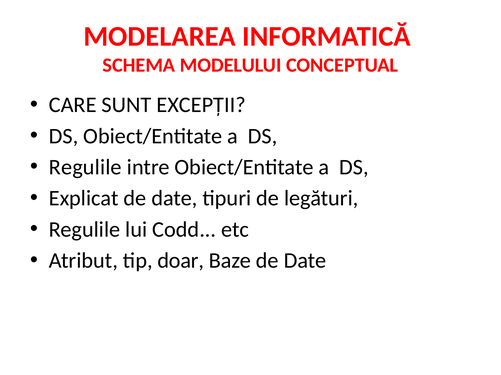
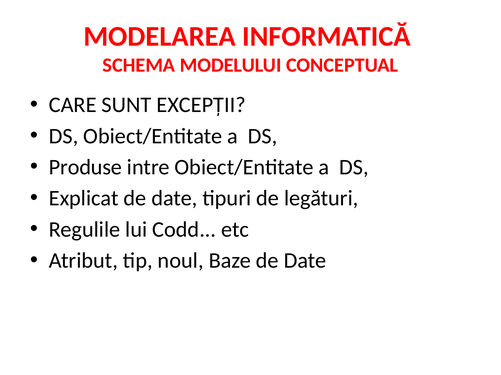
Regulile: Regulile -> Produse (85, 167)
doar: doar -> noul (181, 261)
